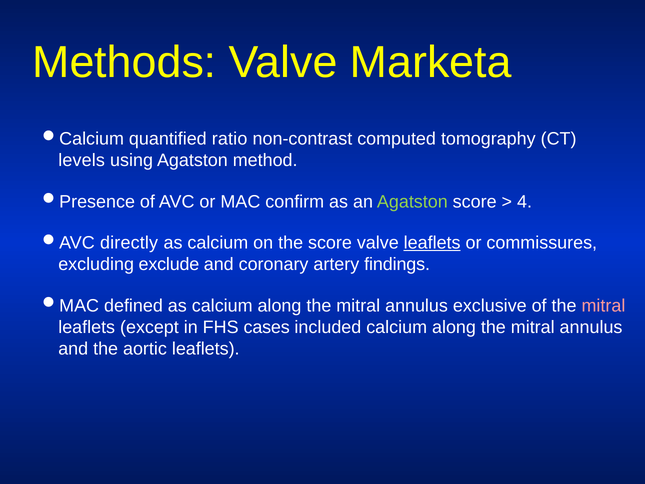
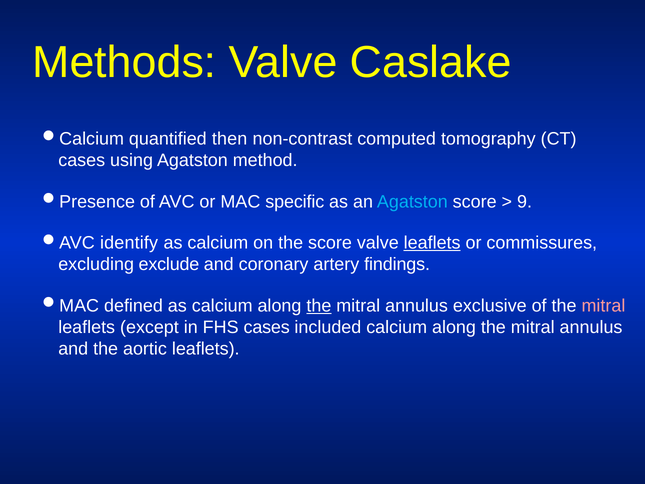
Marketa: Marketa -> Caslake (431, 62)
ratio: ratio -> then (230, 139)
levels: levels -> cases (82, 160)
confirm: confirm -> specific (295, 202)
Agatston colour: light green -> light blue (412, 202)
4: 4 -> 9 (524, 202)
directly: directly -> identify (129, 243)
the underline: none -> present (319, 305)
